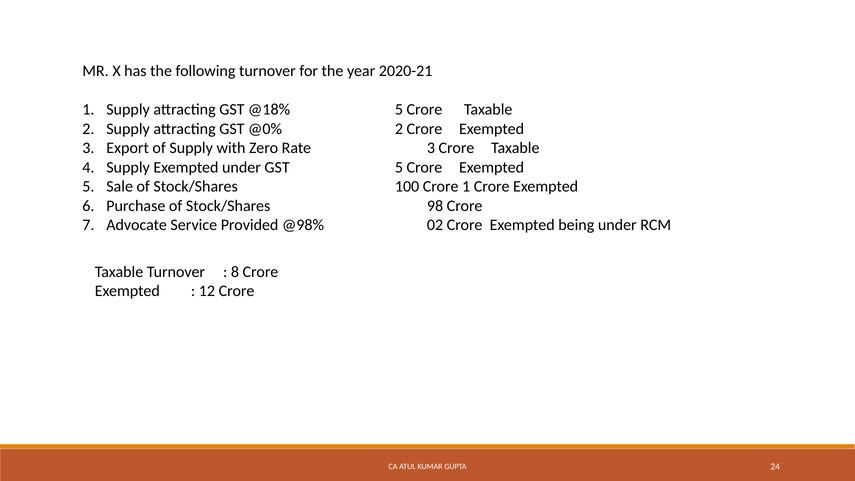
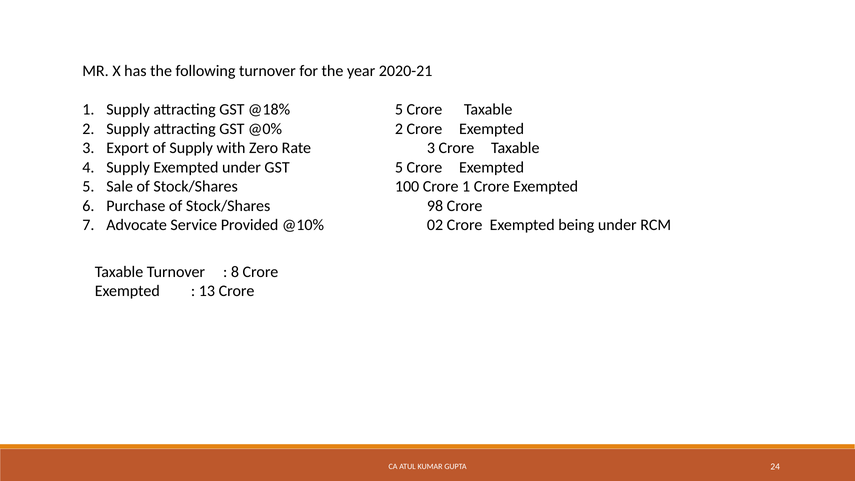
@98%: @98% -> @10% (303, 225)
12: 12 -> 13 (207, 291)
